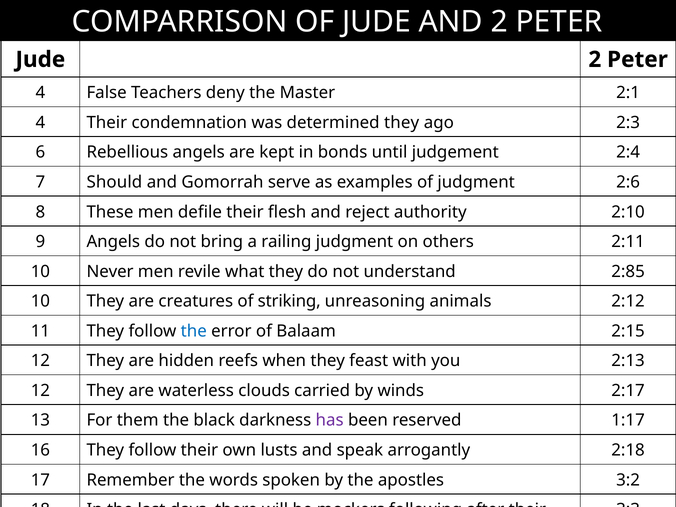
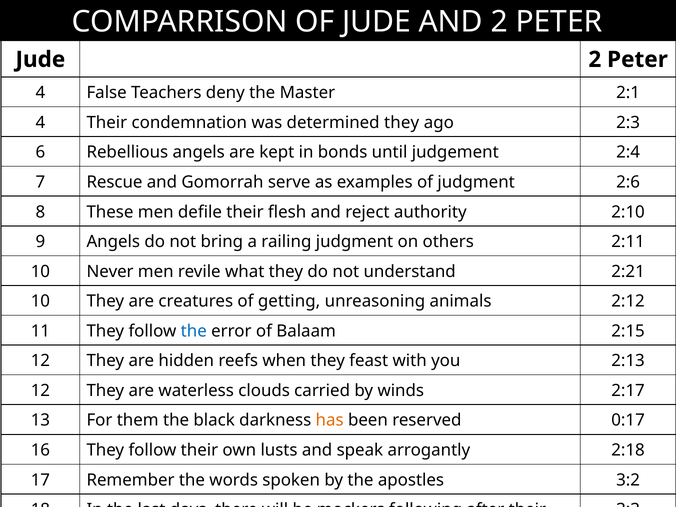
Should: Should -> Rescue (114, 182)
2:85: 2:85 -> 2:21 (628, 272)
striking: striking -> getting (289, 301)
has colour: purple -> orange (330, 420)
1:17: 1:17 -> 0:17 (628, 420)
